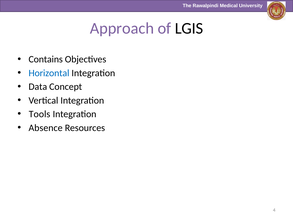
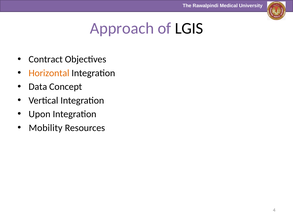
Contains: Contains -> Contract (46, 59)
Horizontal colour: blue -> orange (49, 73)
Tools: Tools -> Upon (40, 114)
Absence: Absence -> Mobility (46, 128)
